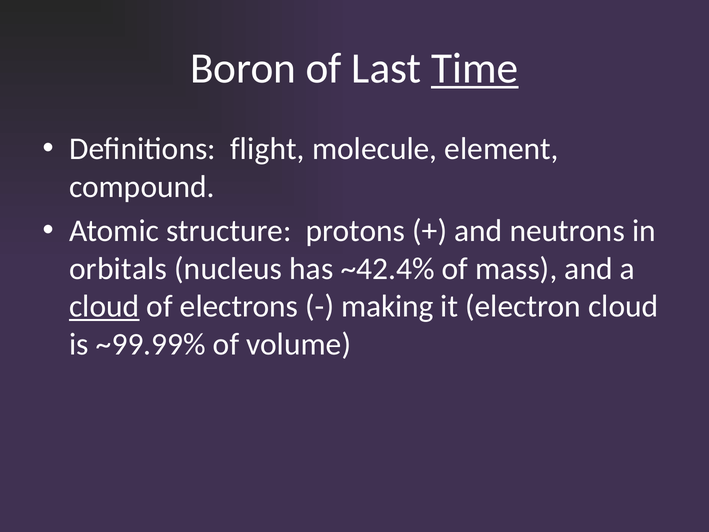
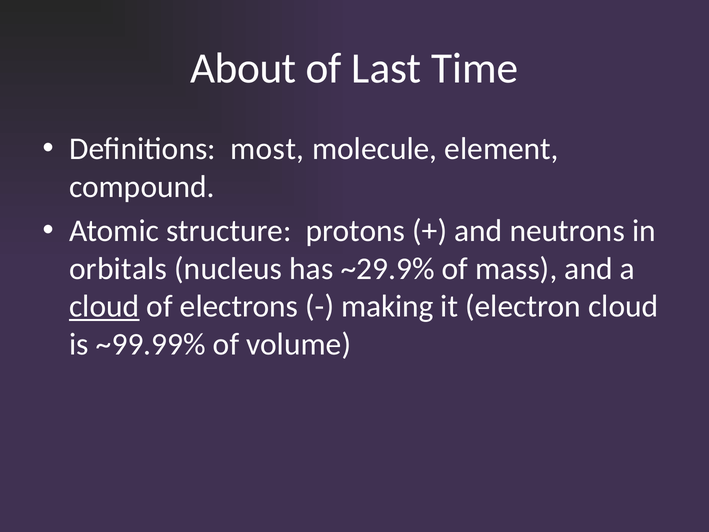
Boron: Boron -> About (243, 69)
Time underline: present -> none (475, 69)
flight: flight -> most (267, 149)
~42.4%: ~42.4% -> ~29.9% (388, 269)
